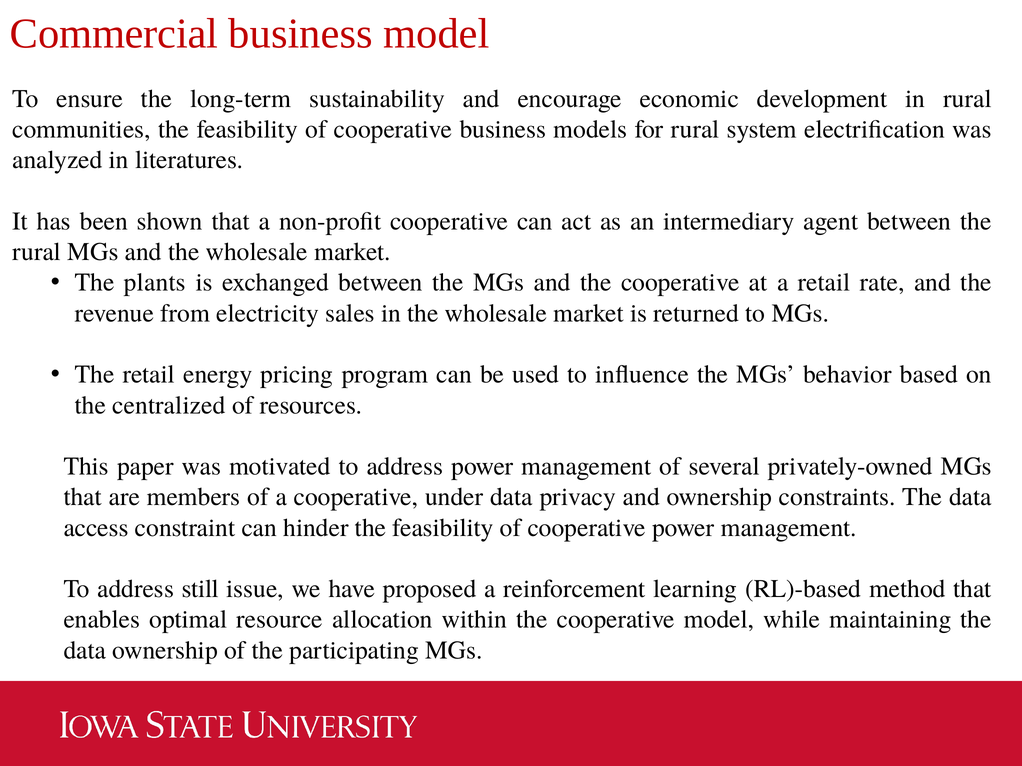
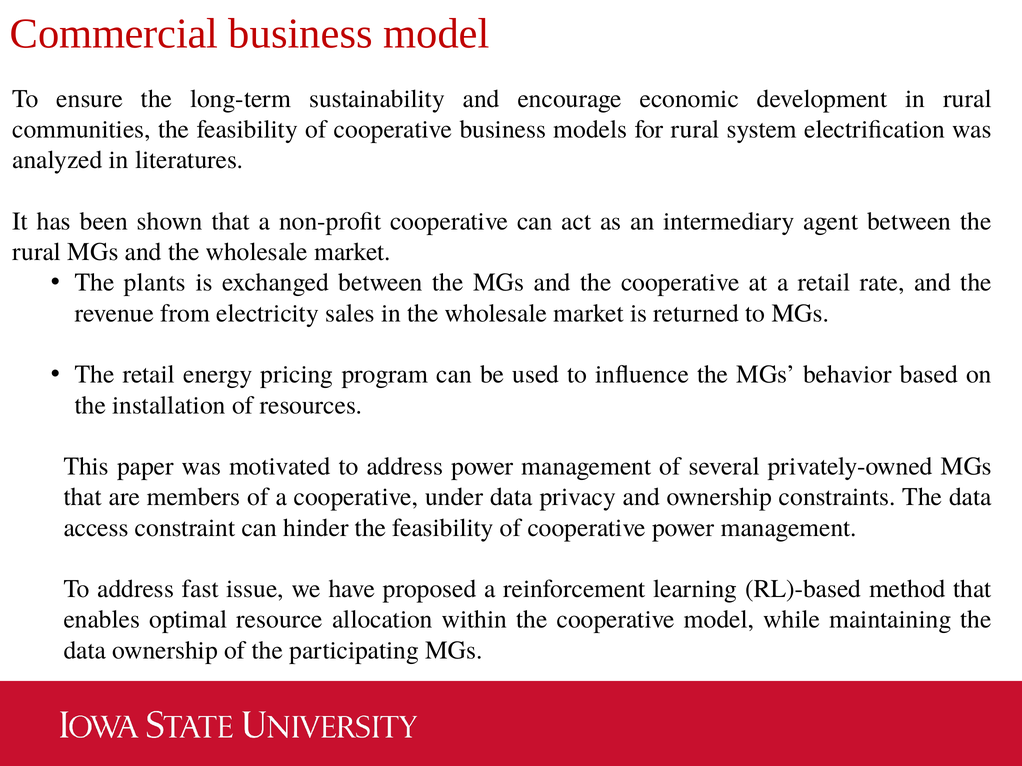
centralized: centralized -> installation (169, 405)
still: still -> fast (200, 589)
